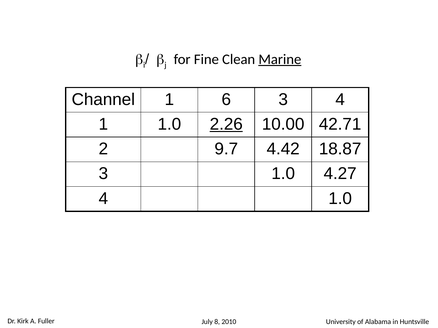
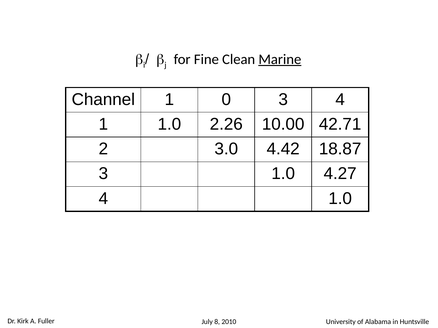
6: 6 -> 0 (226, 100)
2.26 underline: present -> none (226, 124)
9.7: 9.7 -> 3.0 (226, 149)
